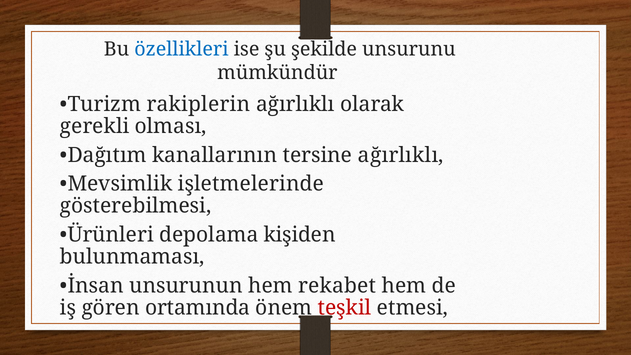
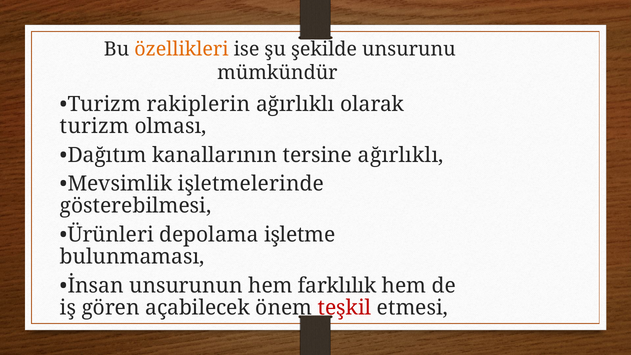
özellikleri colour: blue -> orange (181, 49)
gerekli: gerekli -> turizm (95, 126)
kişiden: kişiden -> işletme (300, 235)
rekabet: rekabet -> farklılık (337, 286)
ortamında: ortamında -> açabilecek (198, 308)
